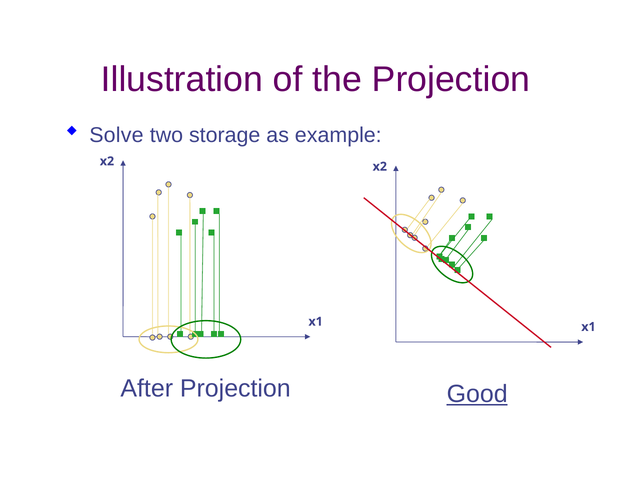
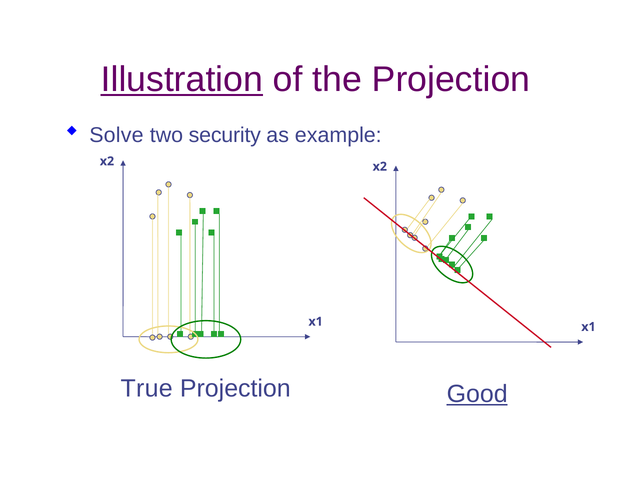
Illustration underline: none -> present (182, 80)
storage: storage -> security (225, 135)
After: After -> True (147, 389)
